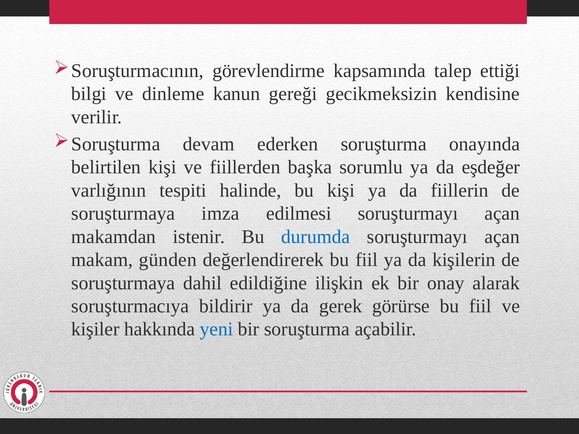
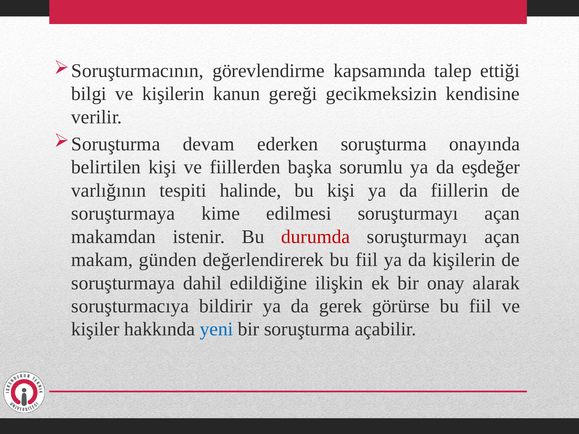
ve dinleme: dinleme -> kişilerin (173, 94)
imza: imza -> kime (221, 214)
durumda colour: blue -> red (316, 237)
